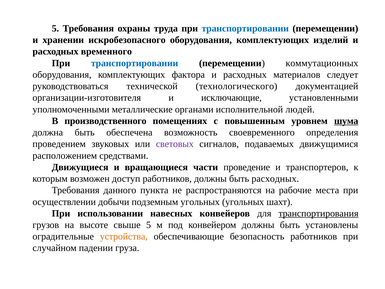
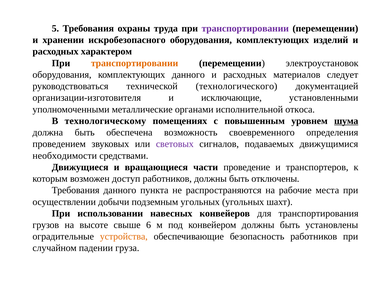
транспортировании colour: blue -> purple (245, 28)
временного: временного -> характером (106, 51)
транспортировании colour: blue -> orange (135, 63)
коммутационных: коммутационных -> электроустановок (322, 63)
комплектующих фактора: фактора -> данного (188, 75)
людей: людей -> откоса (300, 109)
производственного: производственного -> технологическому (105, 121)
расположением: расположением -> необходимости (65, 155)
быть расходных: расходных -> отключены (275, 179)
транспортирования underline: present -> none (319, 213)
свыше 5: 5 -> 6 (149, 225)
